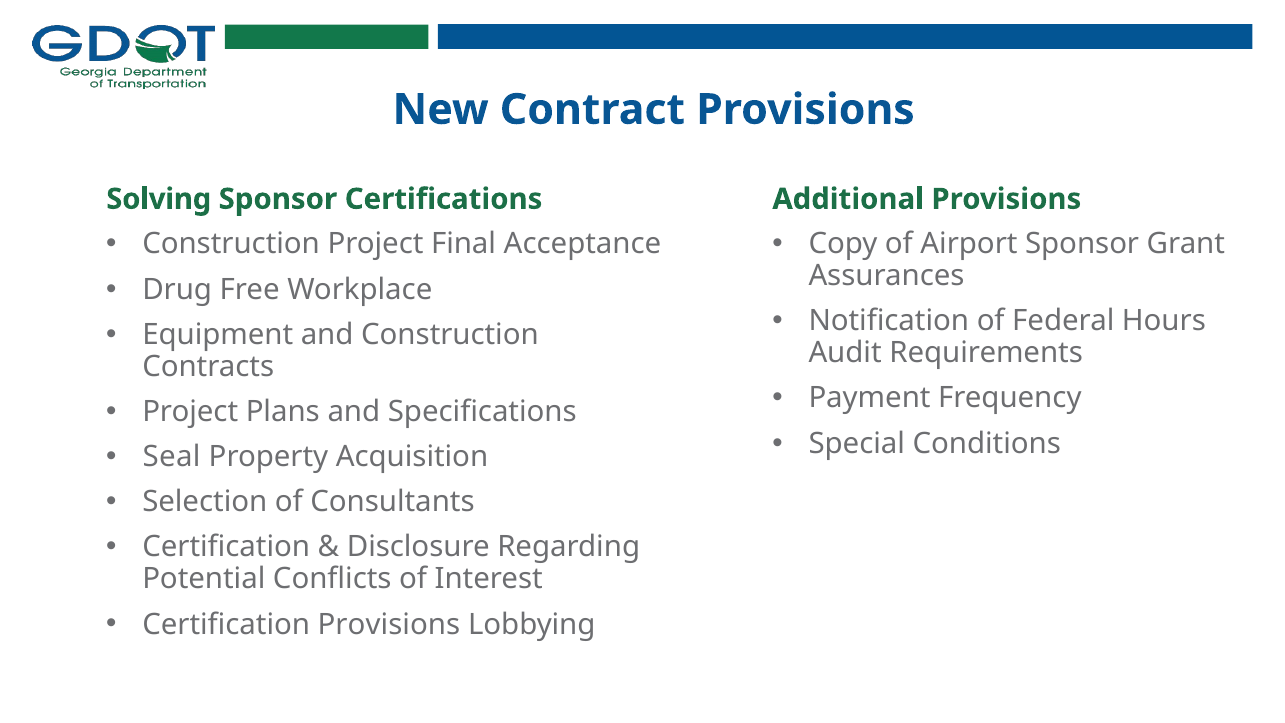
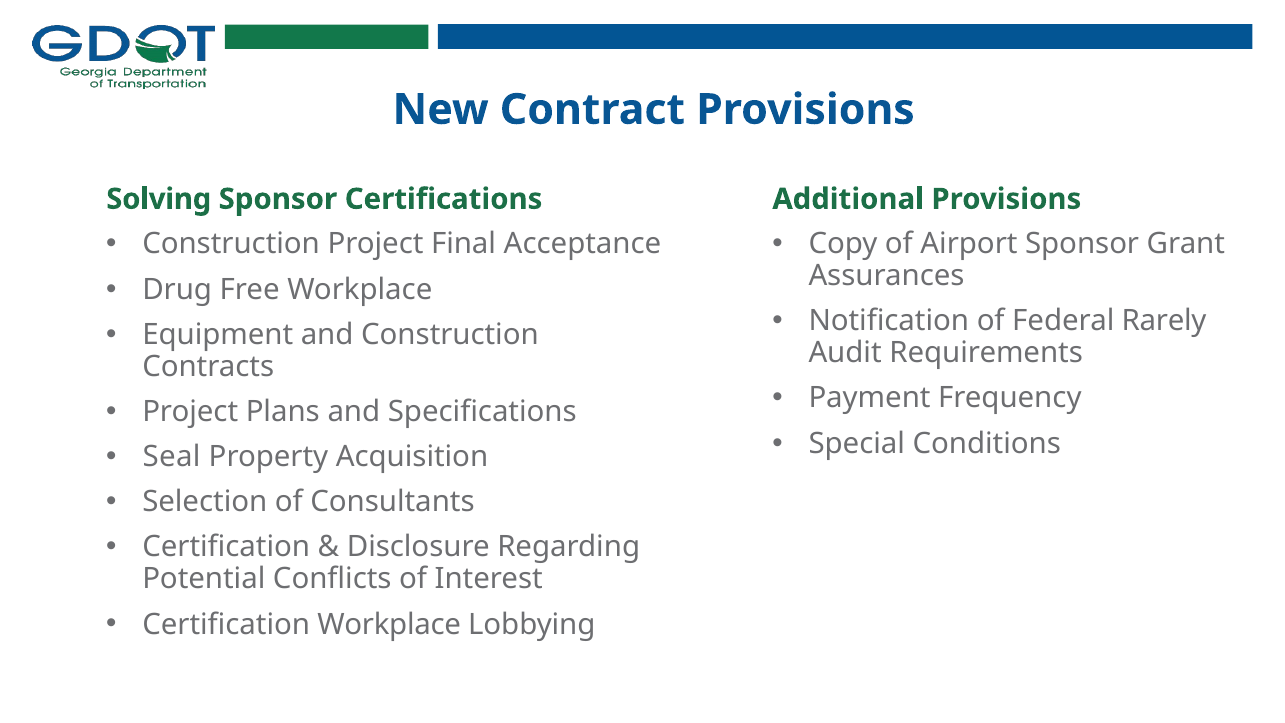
Hours: Hours -> Rarely (1164, 321)
Certification Provisions: Provisions -> Workplace (389, 624)
